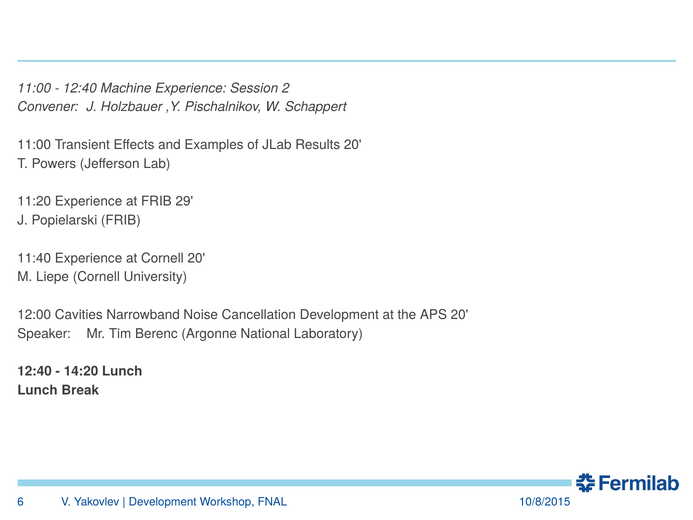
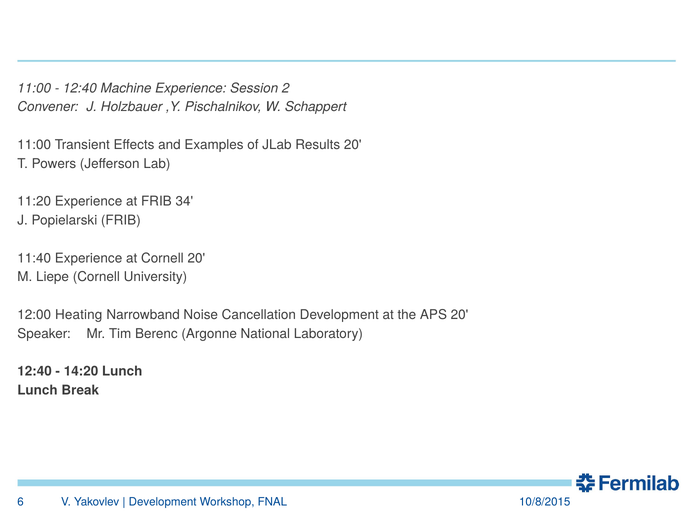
29: 29 -> 34 (184, 201)
Cavities: Cavities -> Heating (79, 315)
